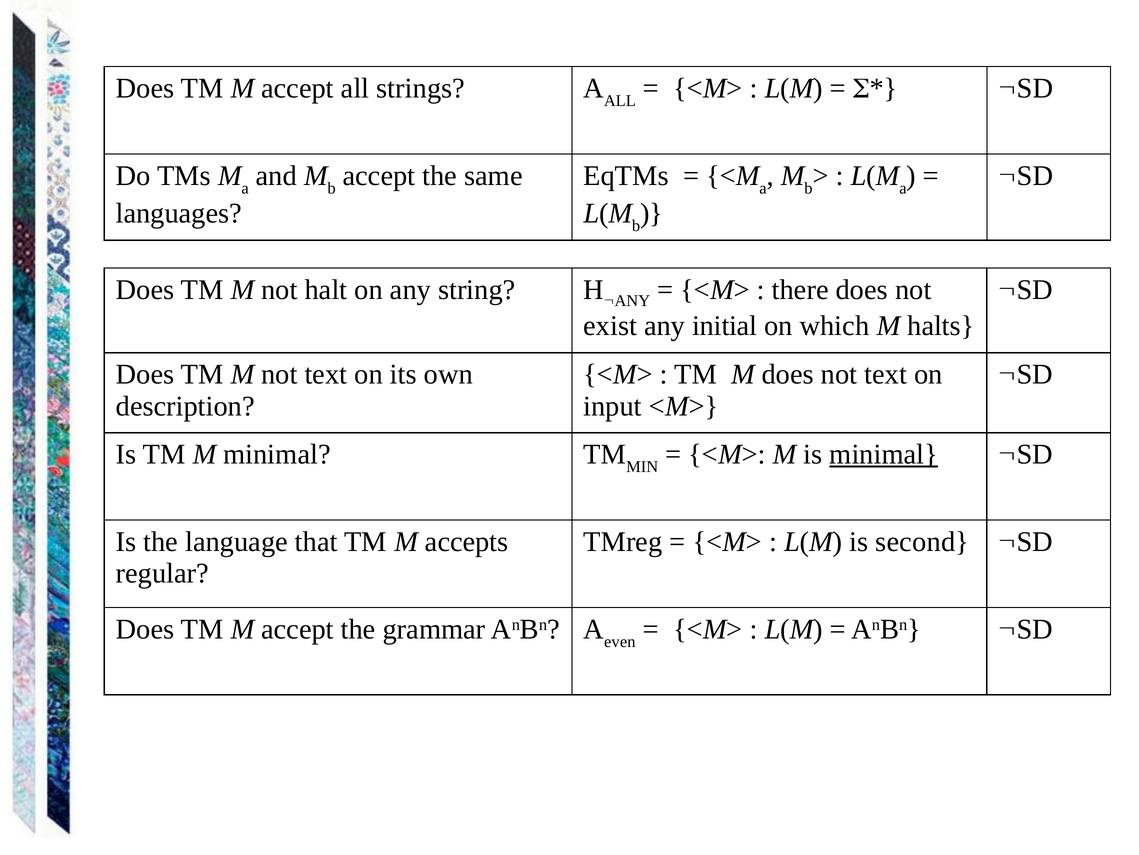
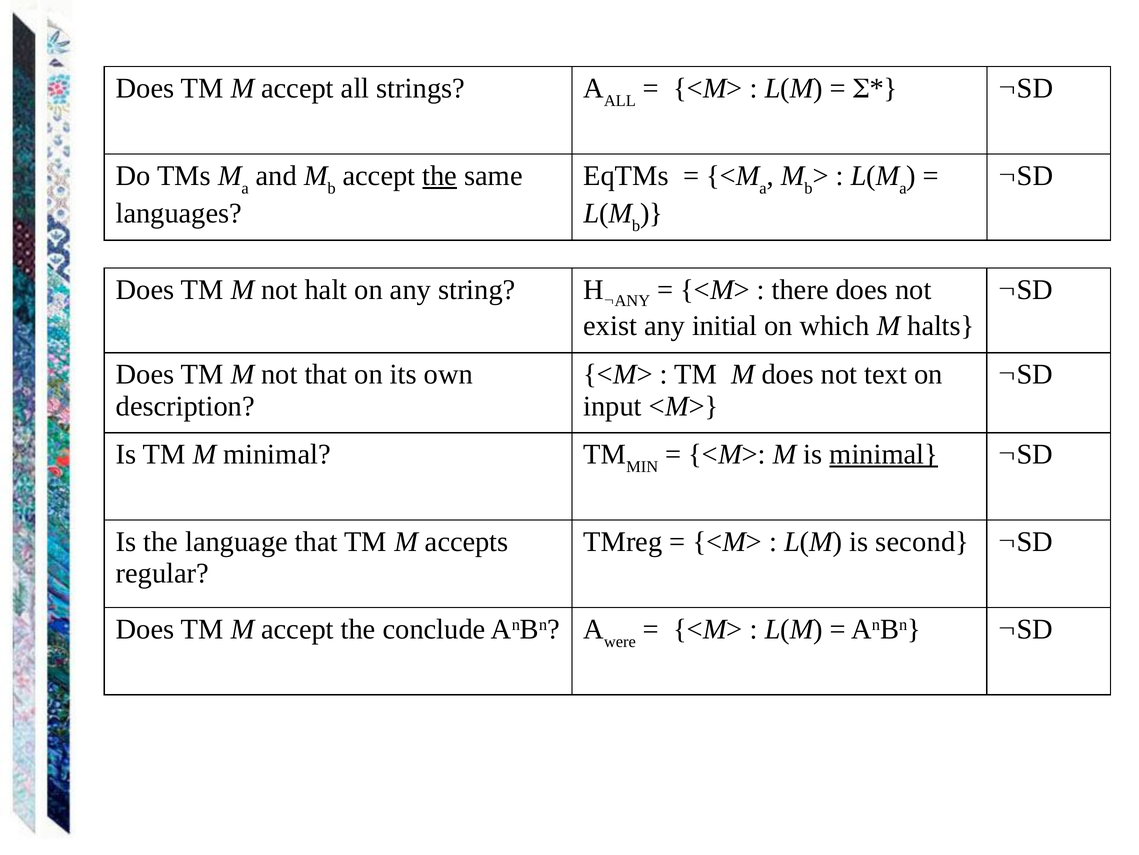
the underline: none -> present (440, 175)
M not text: text -> that (326, 374)
grammar: grammar -> conclude (434, 629)
even: even -> were (620, 641)
